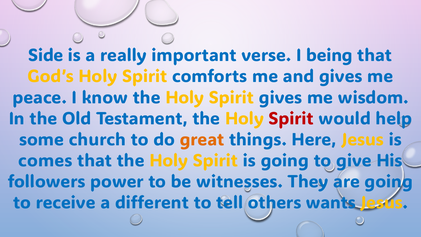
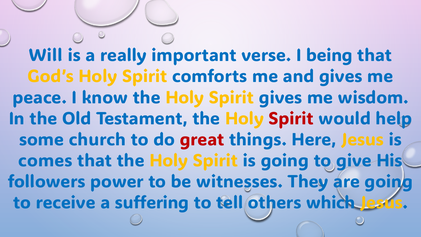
Side: Side -> Will (46, 55)
great colour: orange -> red (202, 140)
different: different -> suffering (152, 203)
wants: wants -> which (331, 203)
